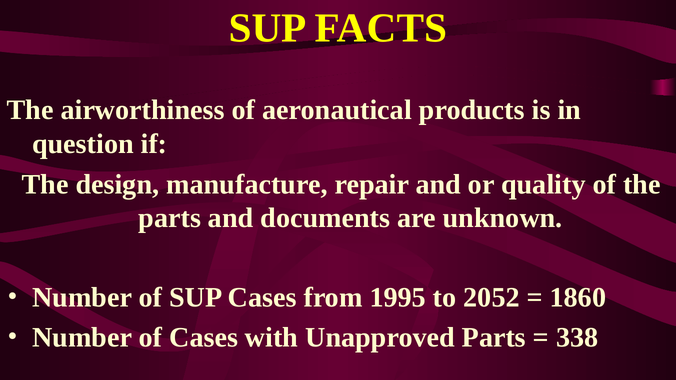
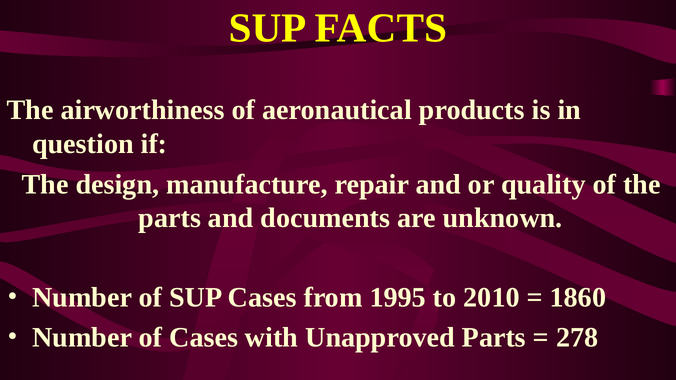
2052: 2052 -> 2010 (492, 298)
338: 338 -> 278 (577, 338)
